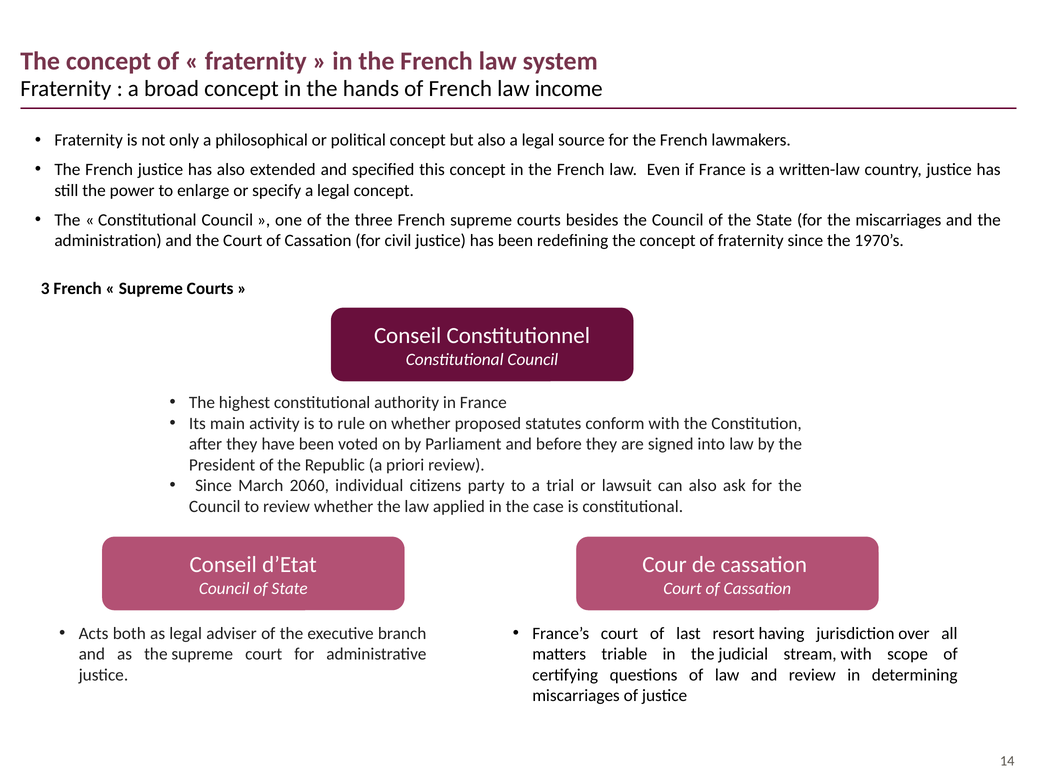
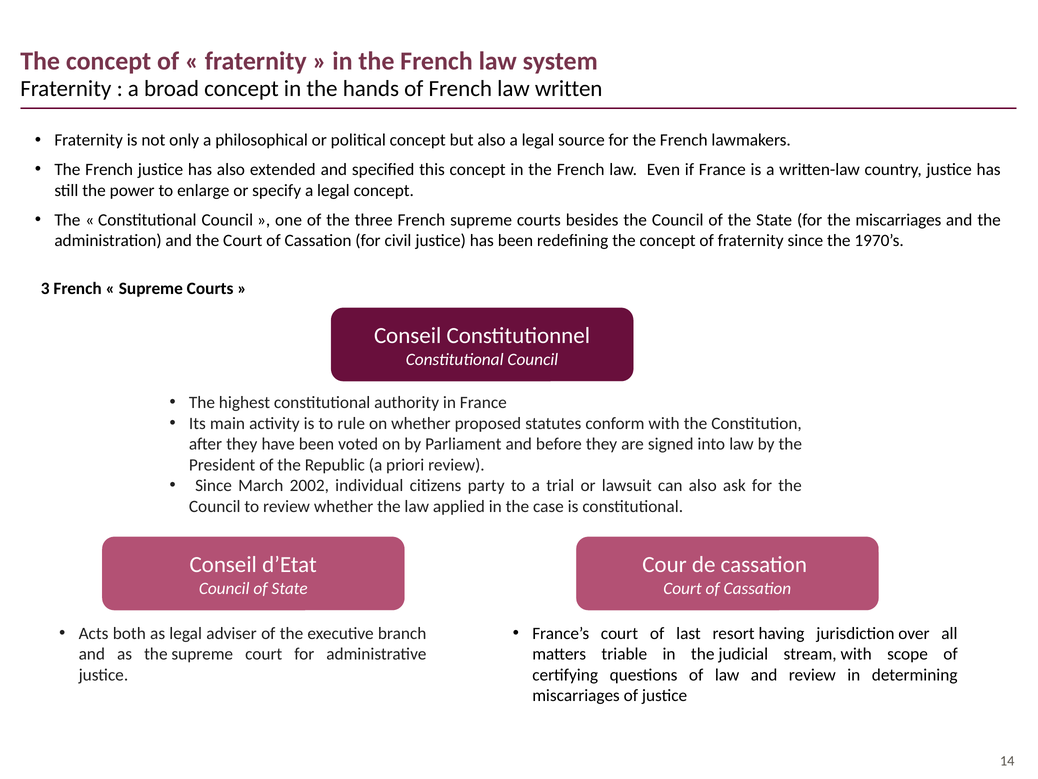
income: income -> written (569, 89)
2060: 2060 -> 2002 (309, 485)
